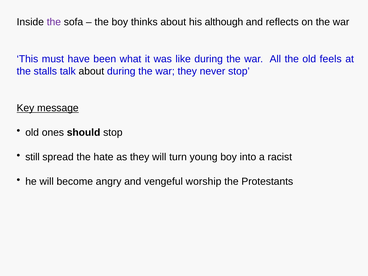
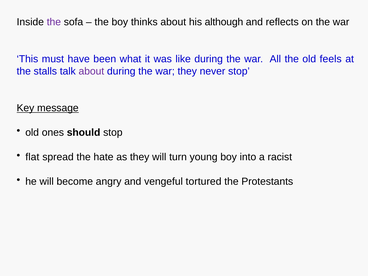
about colour: black -> purple (91, 71)
still: still -> flat (32, 157)
worship: worship -> tortured (204, 182)
